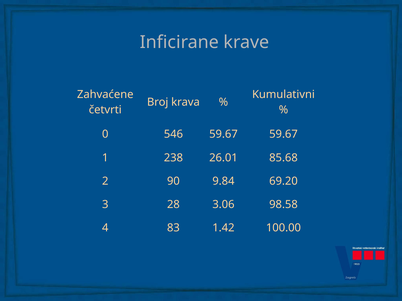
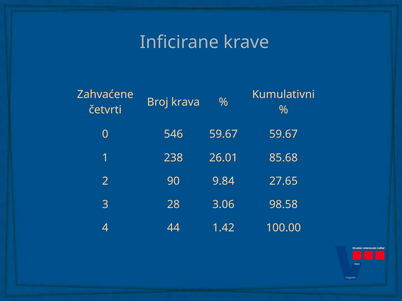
69.20: 69.20 -> 27.65 (283, 181)
83: 83 -> 44 (173, 228)
